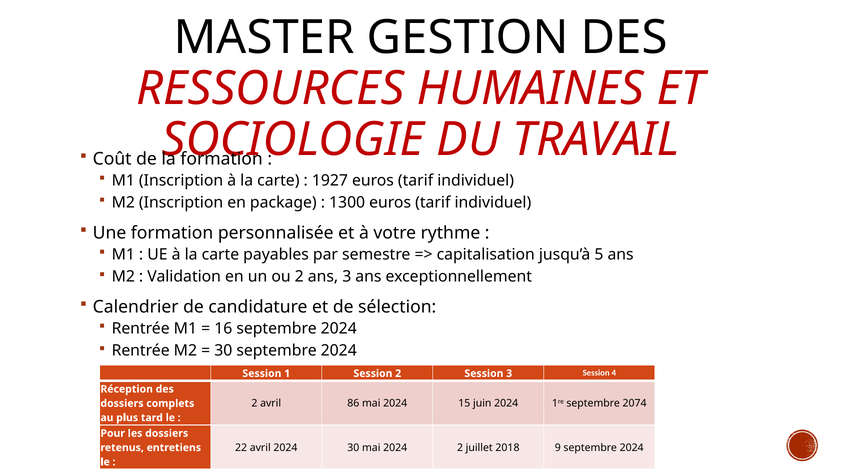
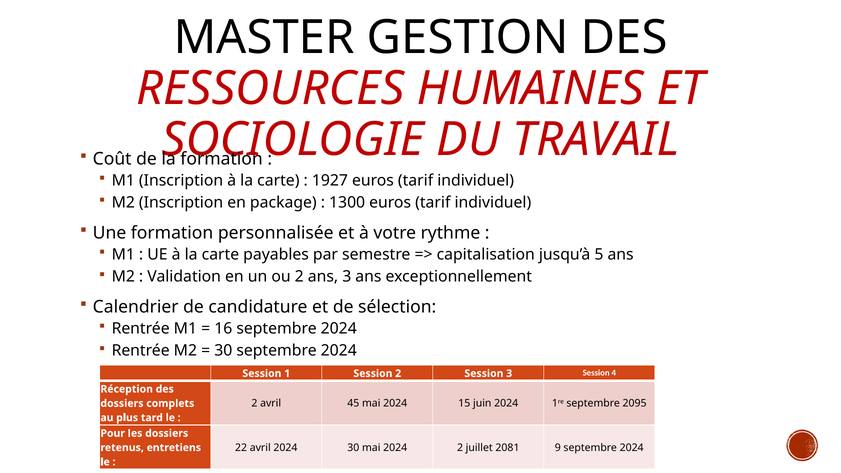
86: 86 -> 45 (353, 403)
2074: 2074 -> 2095 (635, 403)
2018: 2018 -> 2081 (507, 448)
